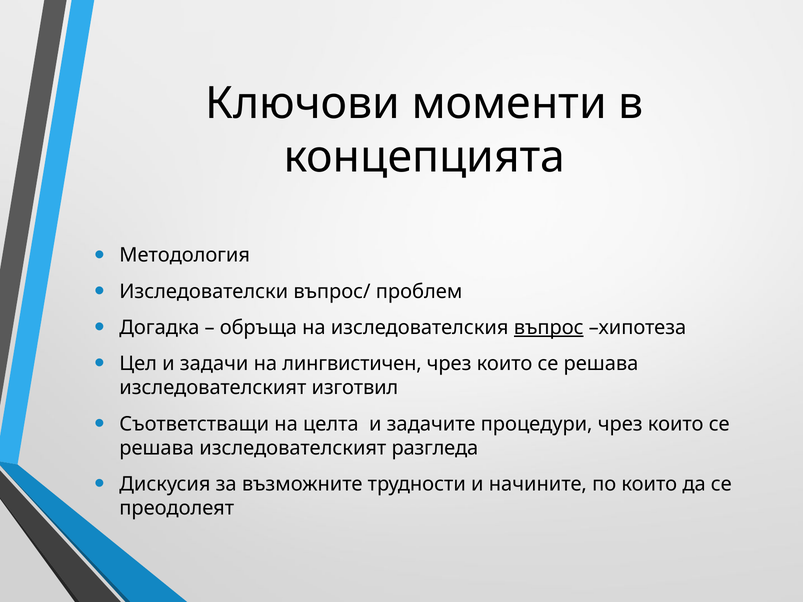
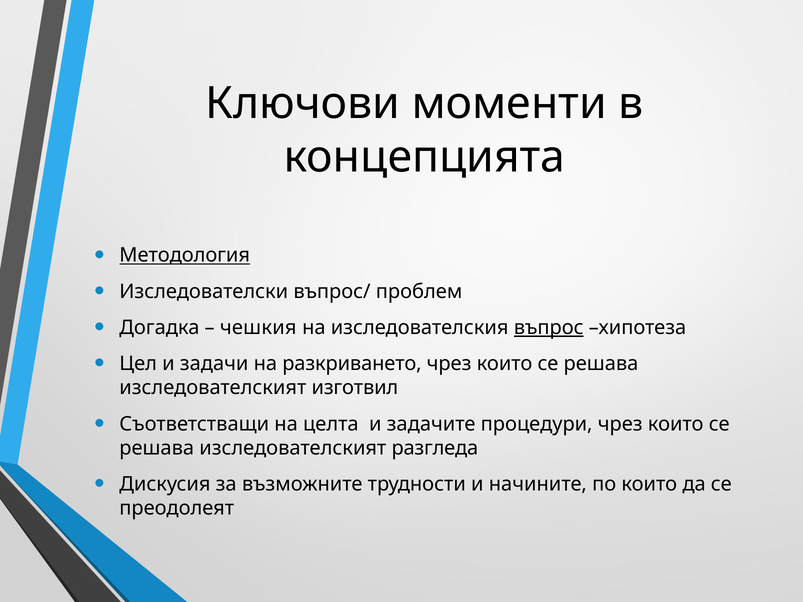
Методология underline: none -> present (185, 255)
обръща: обръща -> чешкия (258, 328)
лингвистичен: лингвистичен -> разкриването (352, 364)
